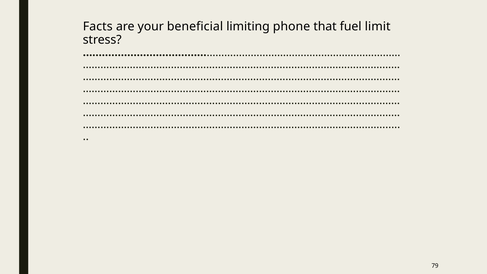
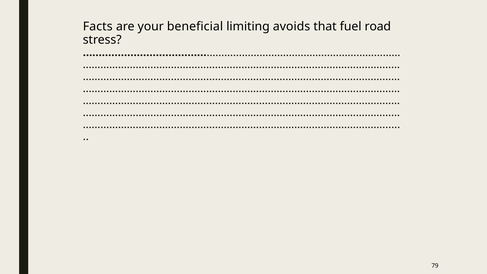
phone: phone -> avoids (292, 27)
limit: limit -> road (378, 27)
